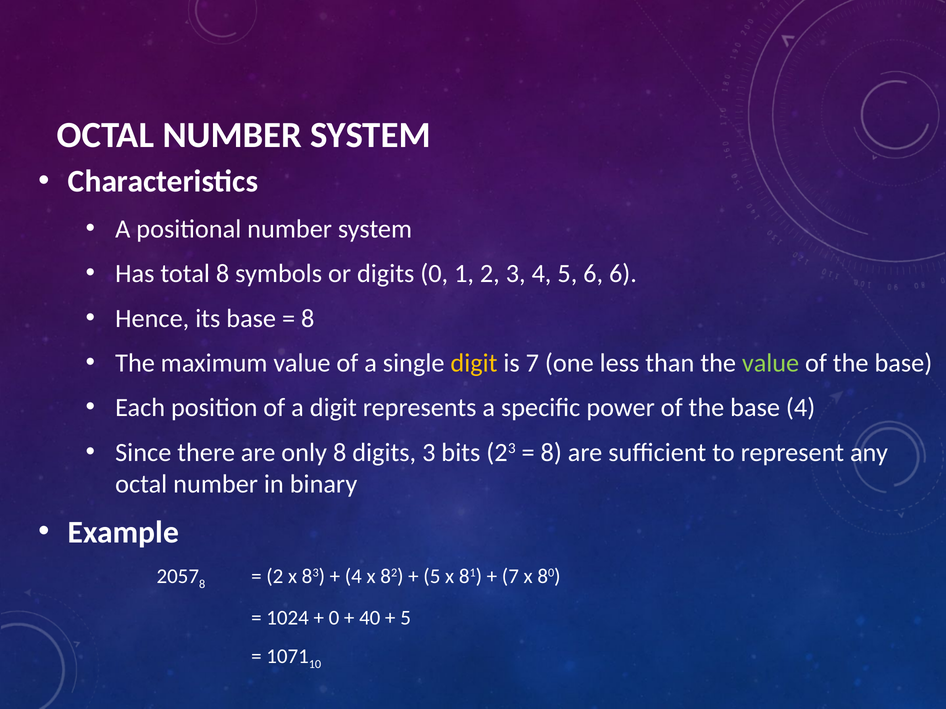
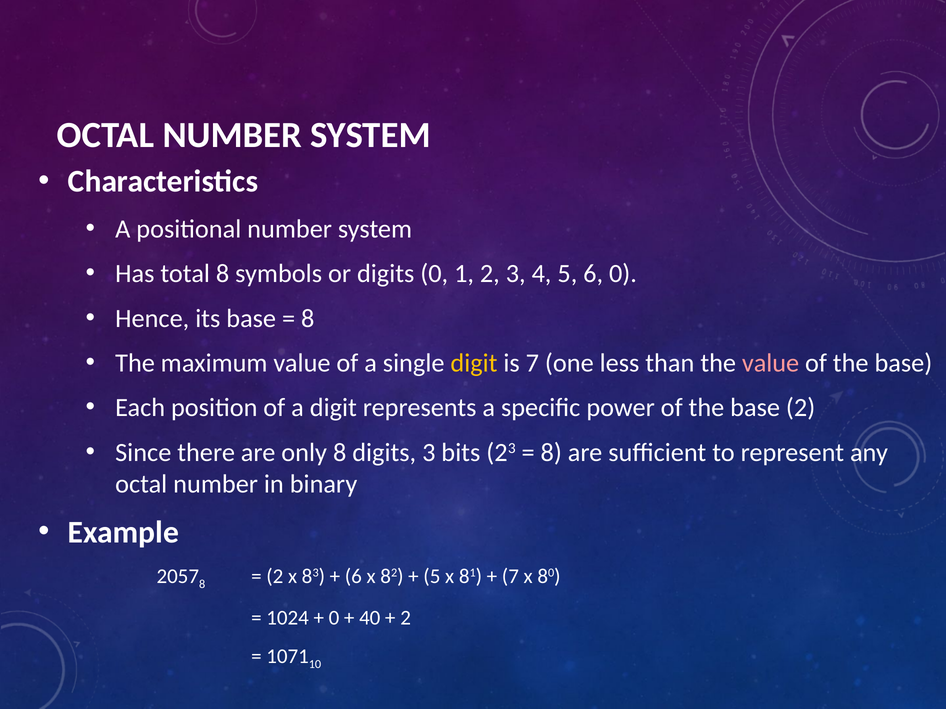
6 6: 6 -> 0 (623, 274)
value colour: light green -> pink (771, 363)
base 4: 4 -> 2 (801, 408)
4: 4 -> 6 (353, 576)
5: 5 -> 2 (406, 618)
